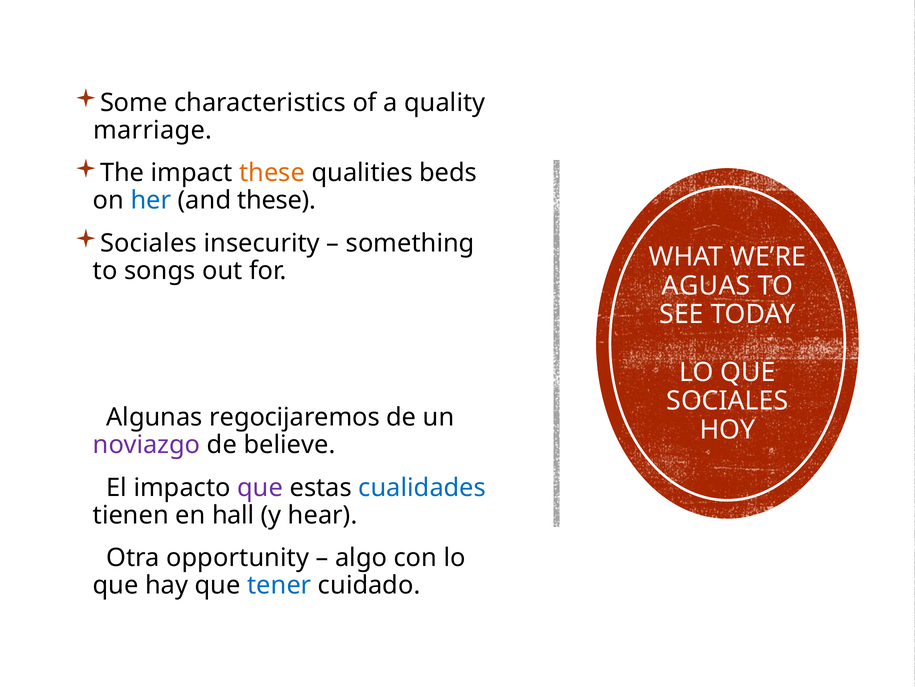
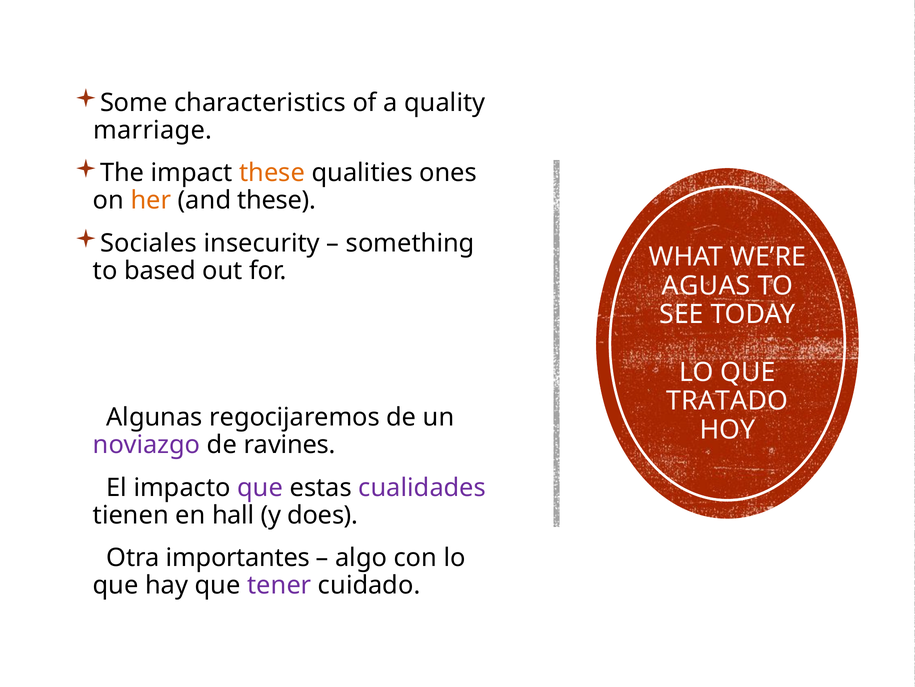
beds: beds -> ones (448, 173)
her colour: blue -> orange (151, 200)
songs: songs -> based (160, 270)
SOCIALES: SOCIALES -> TRATADO (727, 401)
believe: believe -> ravines (290, 444)
cualidades colour: blue -> purple (422, 487)
hear: hear -> does (323, 515)
opportunity: opportunity -> importantes (238, 557)
tener colour: blue -> purple (279, 585)
